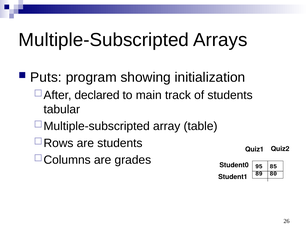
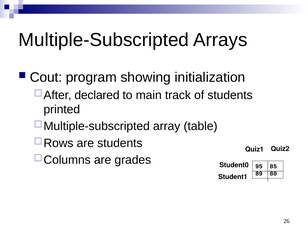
Puts: Puts -> Cout (46, 77)
tabular: tabular -> printed (62, 110)
